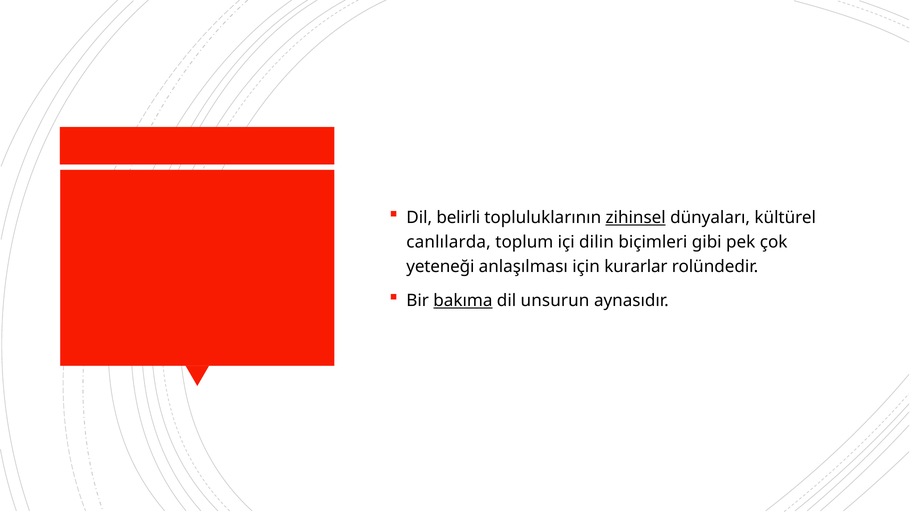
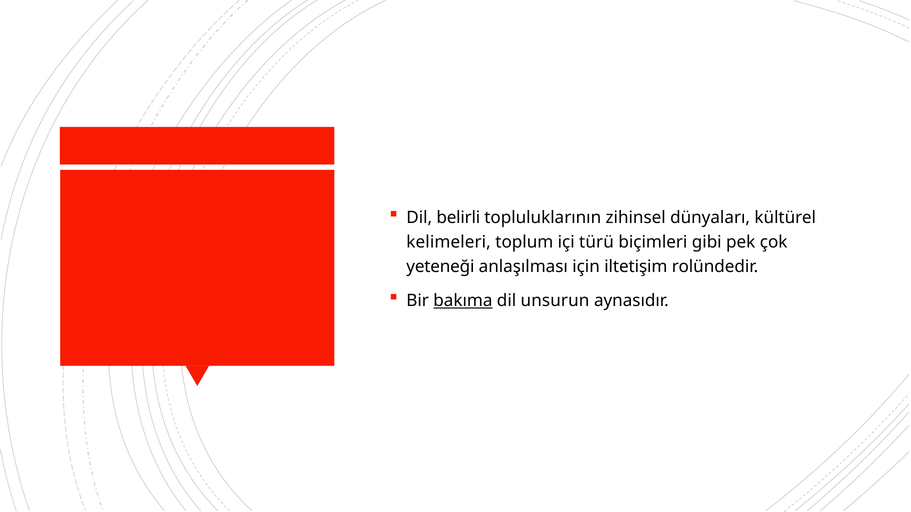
zihinsel underline: present -> none (636, 218)
canlılarda: canlılarda -> kelimeleri (449, 242)
dilin: dilin -> türü (596, 242)
kurarlar: kurarlar -> iltetişim (636, 267)
